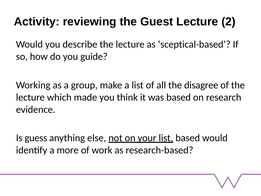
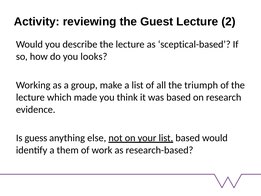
guide: guide -> looks (94, 57)
disagree: disagree -> triumph (201, 85)
more: more -> them (68, 150)
